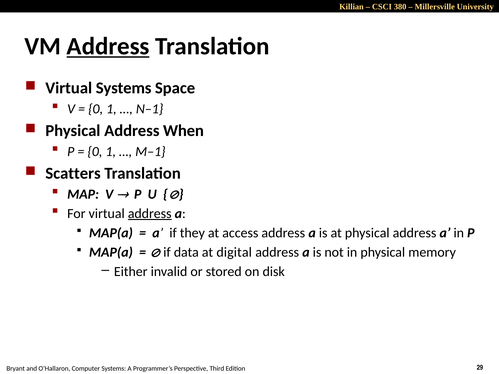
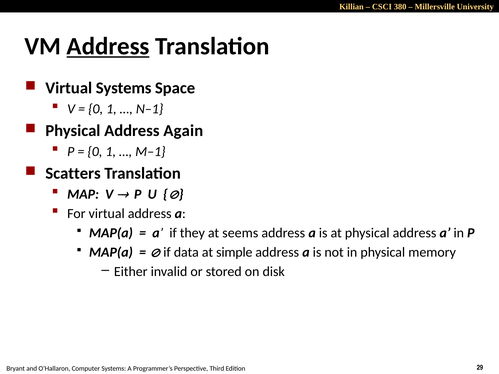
When: When -> Again (183, 131)
address underline: present -> none (150, 214)
access: access -> seems (240, 233)
digital: digital -> simple (234, 252)
